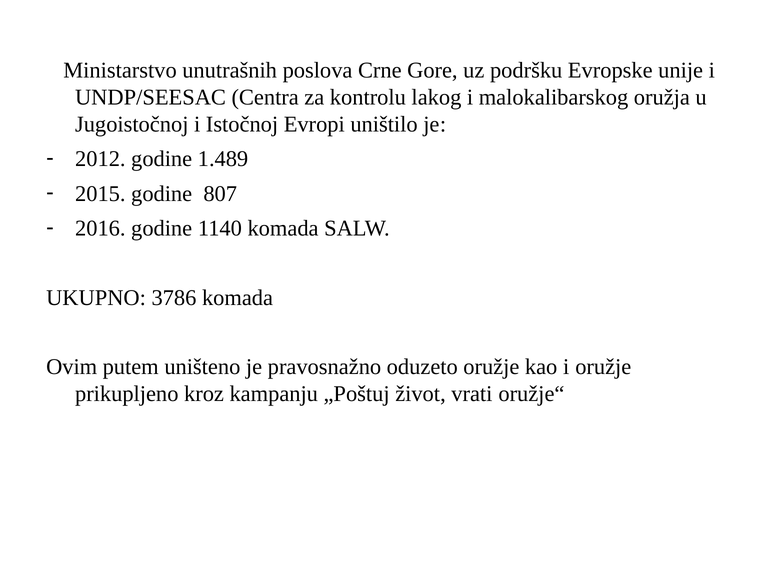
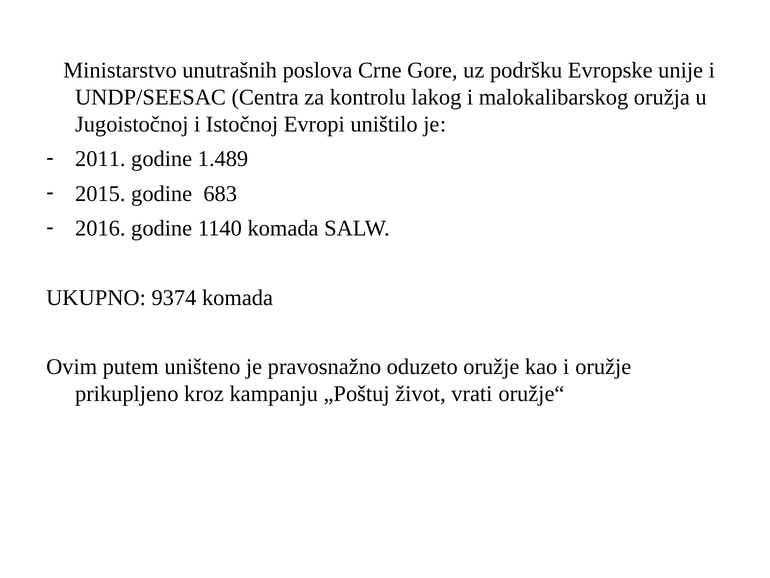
2012: 2012 -> 2011 (100, 159)
807: 807 -> 683 (220, 193)
3786: 3786 -> 9374 (174, 297)
